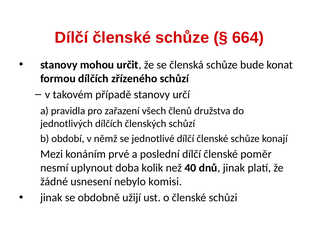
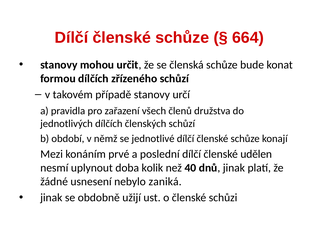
poměr: poměr -> udělen (256, 154)
komisi: komisi -> zaniká (165, 182)
